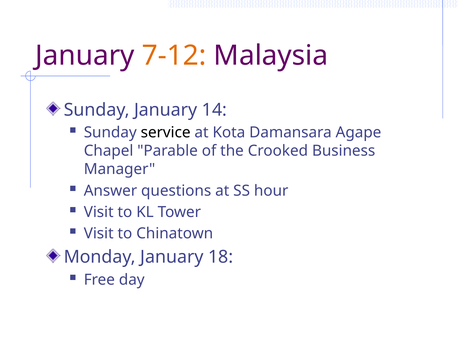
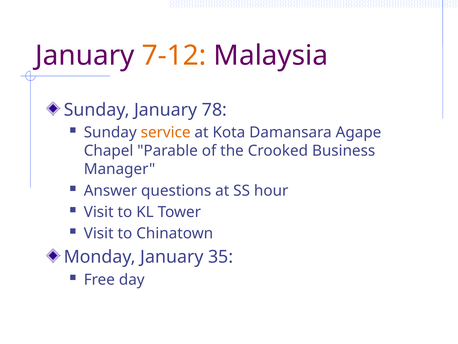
14: 14 -> 78 (215, 110)
service colour: black -> orange (166, 132)
18: 18 -> 35 (221, 257)
